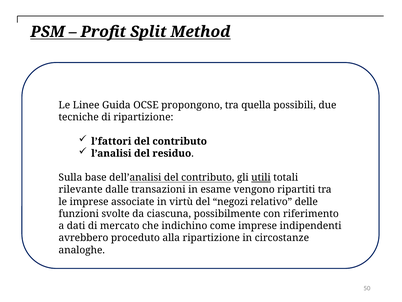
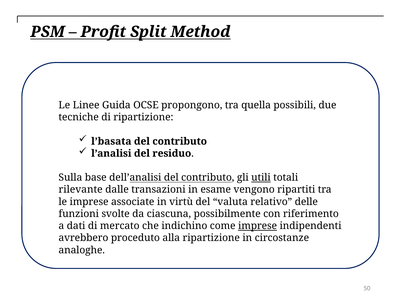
l’fattori: l’fattori -> l’basata (111, 141)
negozi: negozi -> valuta (230, 201)
imprese underline: none -> present (258, 226)
